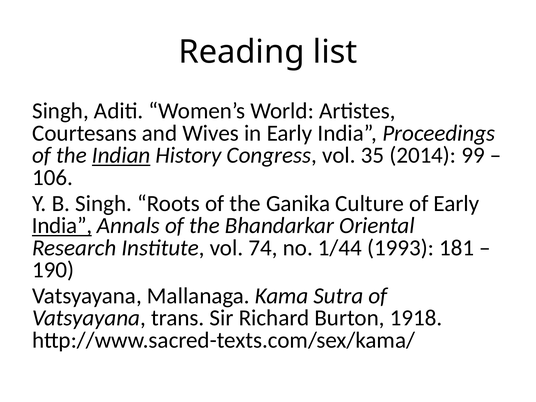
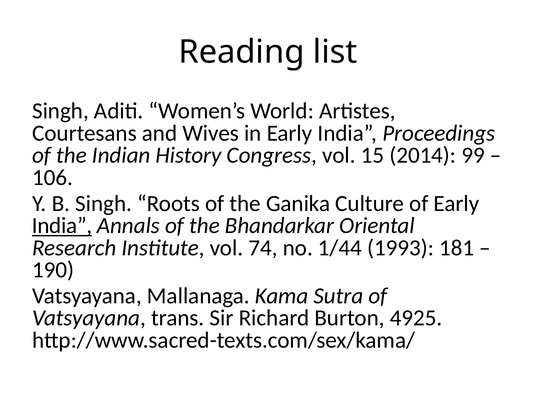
Indian underline: present -> none (121, 155)
35: 35 -> 15 (373, 155)
1918: 1918 -> 4925 (416, 318)
